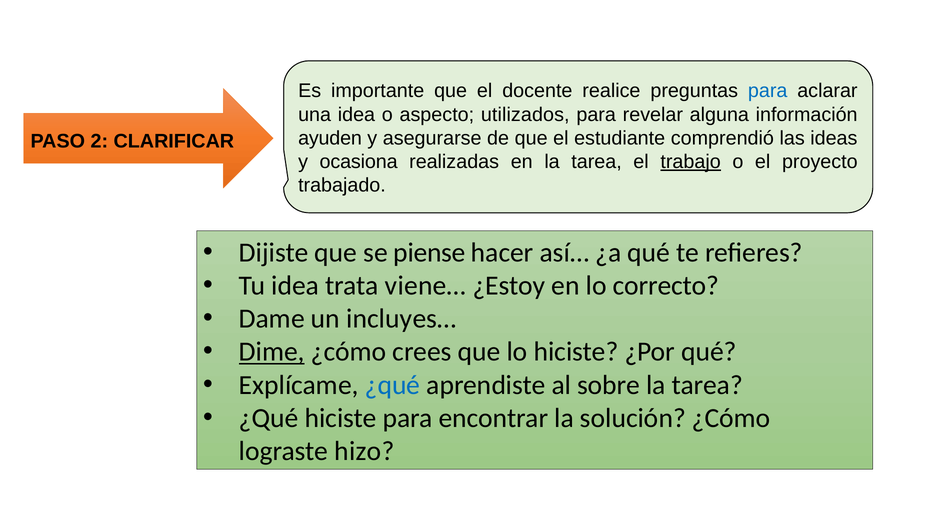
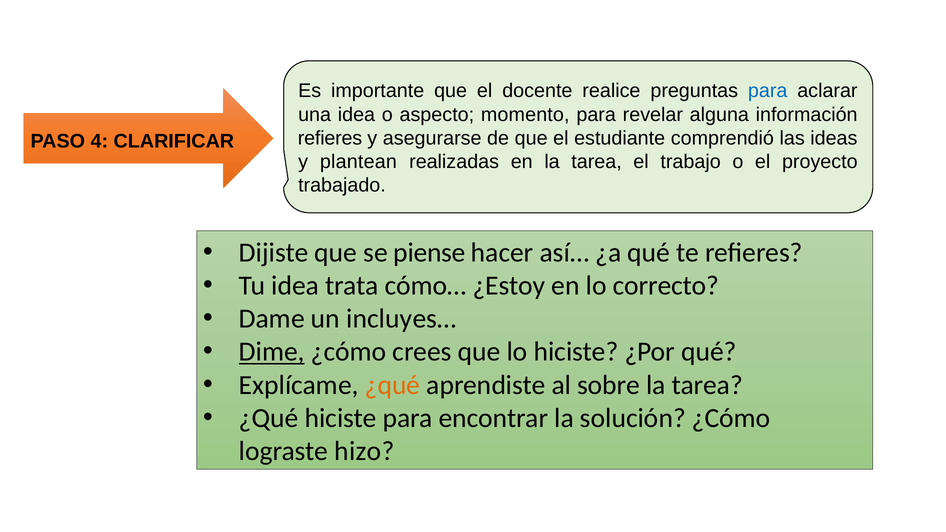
utilizados: utilizados -> momento (525, 115)
ayuden: ayuden -> refieres (330, 138)
2: 2 -> 4 (99, 141)
ocasiona: ocasiona -> plantean (358, 162)
trabajo underline: present -> none (691, 162)
viene…: viene… -> cómo… (426, 286)
¿qué colour: blue -> orange (393, 385)
